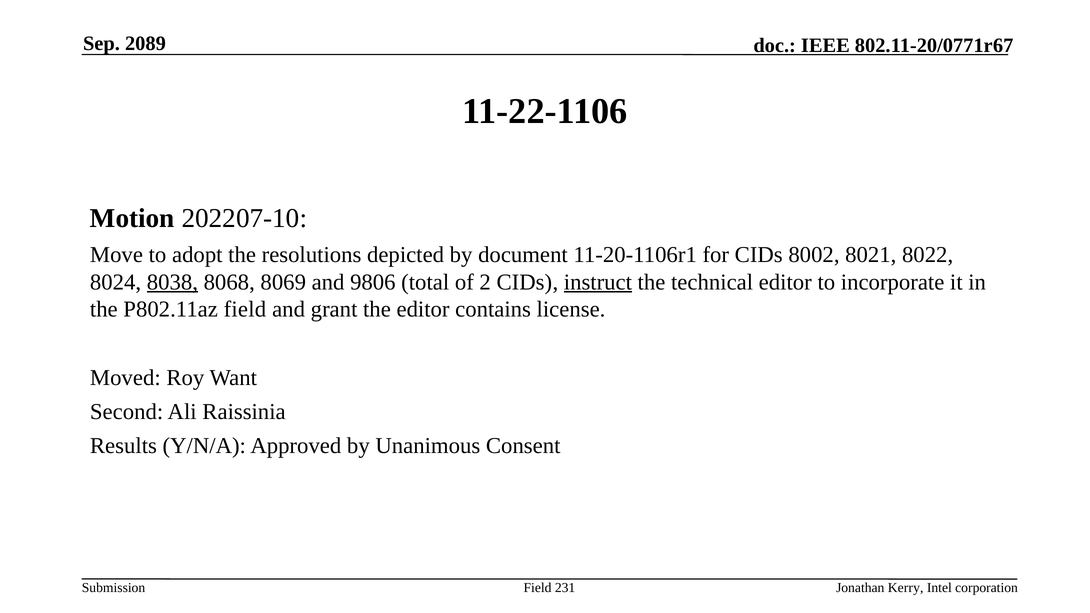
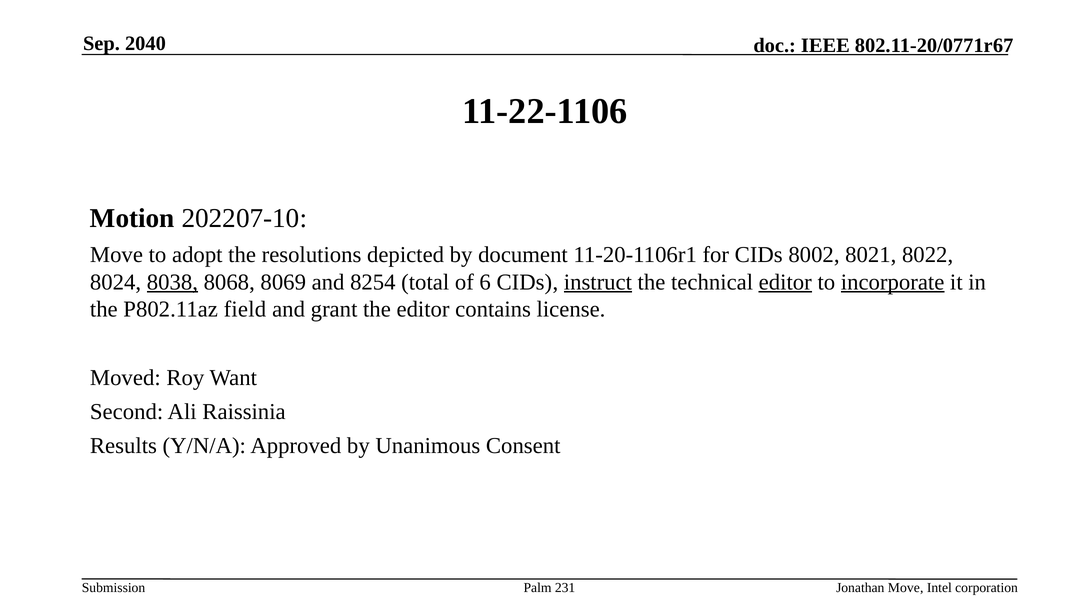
2089: 2089 -> 2040 (145, 43)
9806: 9806 -> 8254 (373, 282)
2: 2 -> 6 (485, 282)
editor underline: none -> present (785, 282)
incorporate underline: none -> present (893, 282)
Field: Field -> Palm (538, 588)
Jonathan Kerry: Kerry -> Move (906, 588)
